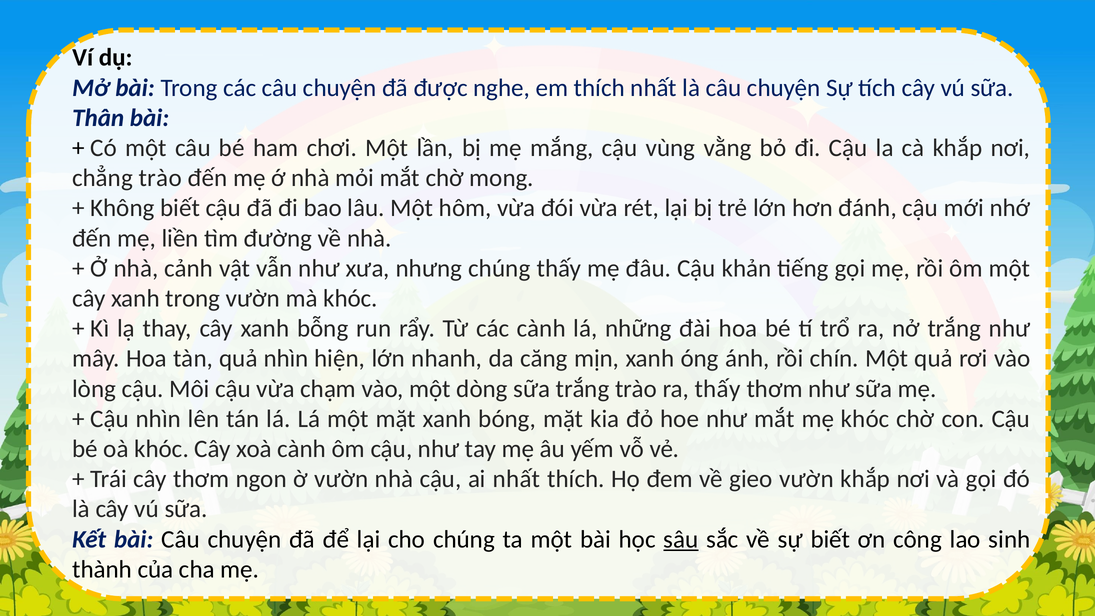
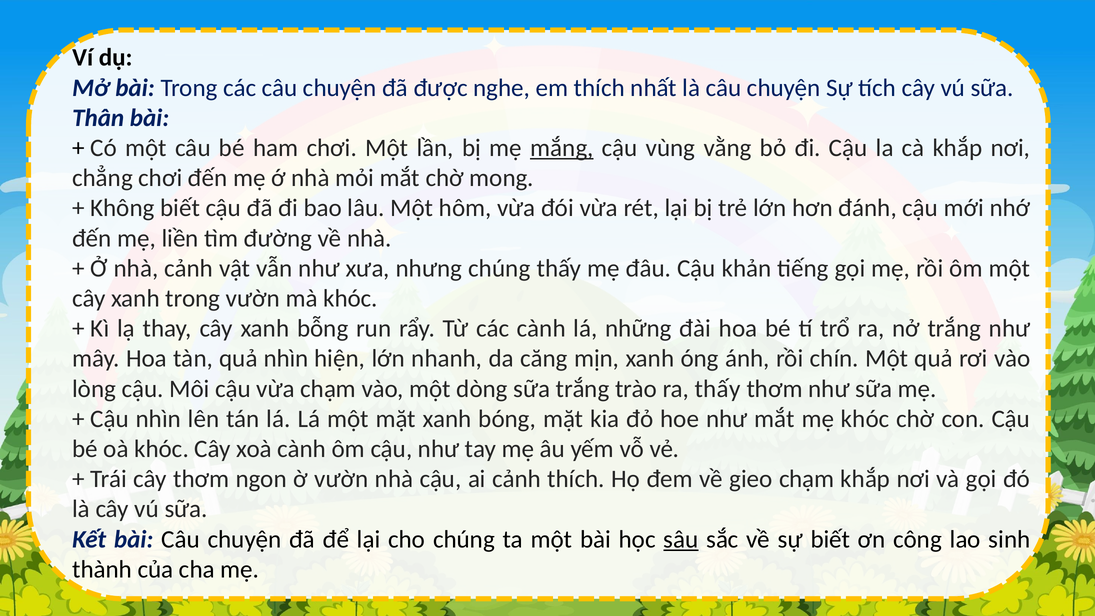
mắng underline: none -> present (562, 148)
chẳng trào: trào -> chơi (160, 178)
ai nhất: nhất -> cảnh (517, 479)
gieo vườn: vườn -> chạm (807, 479)
